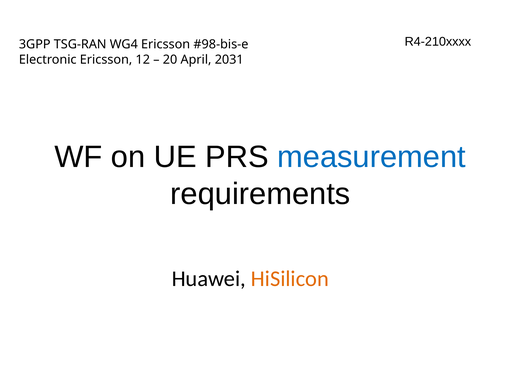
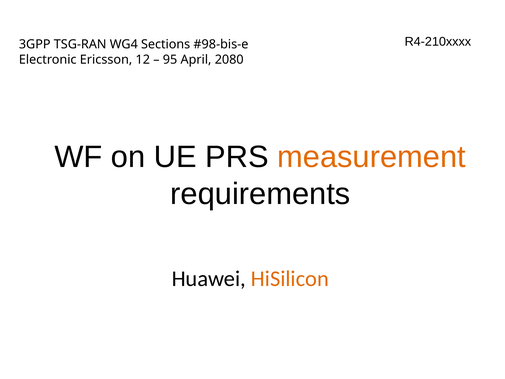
WG4 Ericsson: Ericsson -> Sections (166, 44)
20: 20 -> 95 (170, 59)
2031: 2031 -> 2080 (229, 59)
measurement colour: blue -> orange (371, 157)
